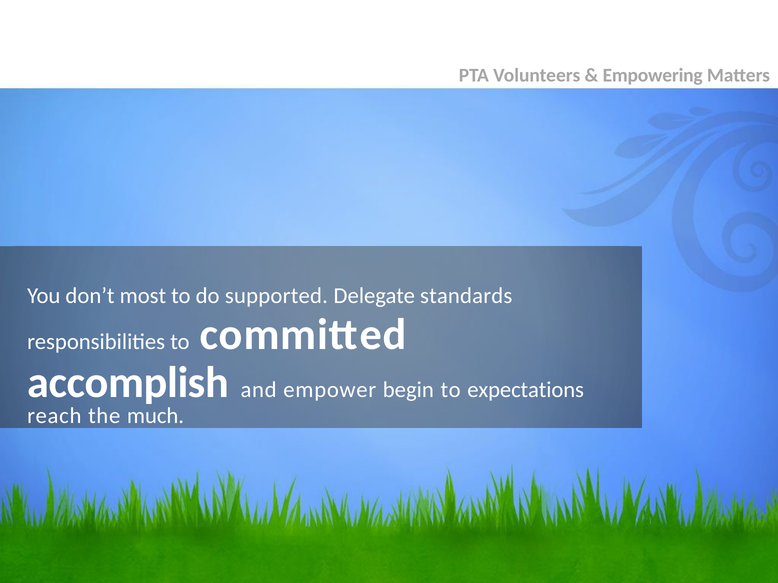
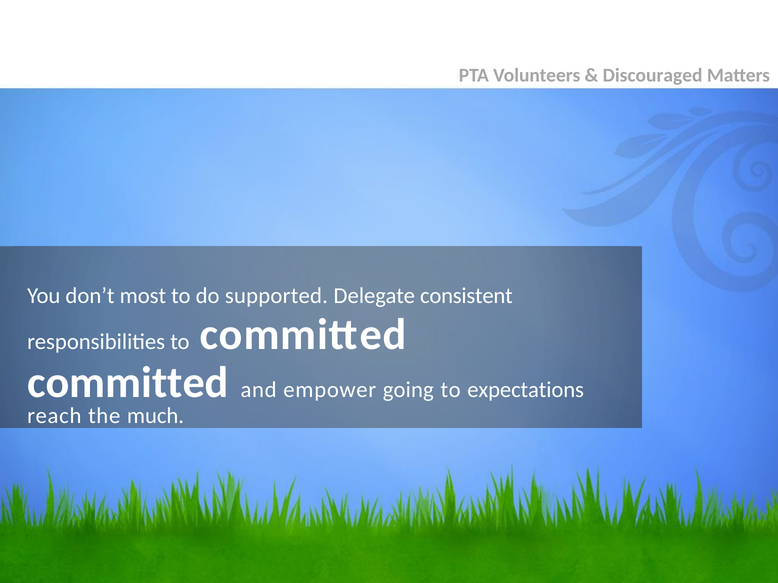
Empowering: Empowering -> Discouraged (653, 75)
standards: standards -> consistent (466, 296)
accomplish: accomplish -> committed (128, 383)
begin: begin -> going (408, 390)
